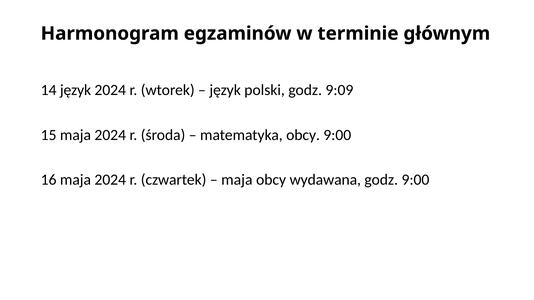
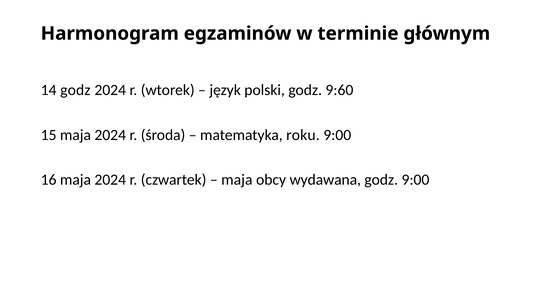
14 język: język -> godz (75, 90)
9:09: 9:09 -> 9:60 (339, 90)
matematyka obcy: obcy -> roku (303, 135)
